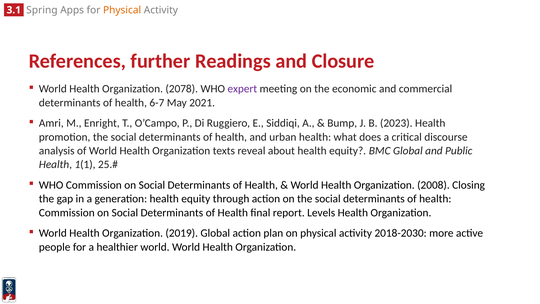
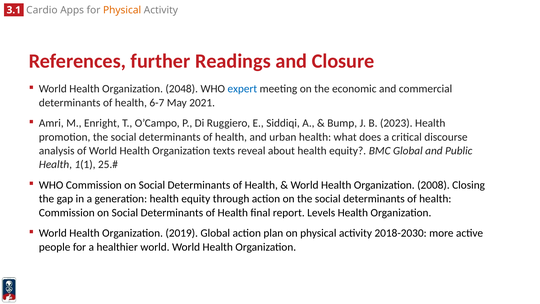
Spring: Spring -> Cardio (42, 10)
2078: 2078 -> 2048 (182, 89)
expert colour: purple -> blue (242, 89)
